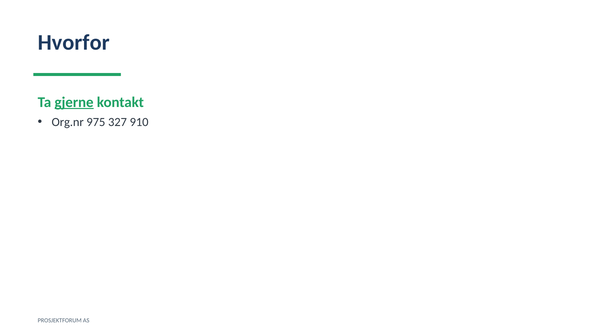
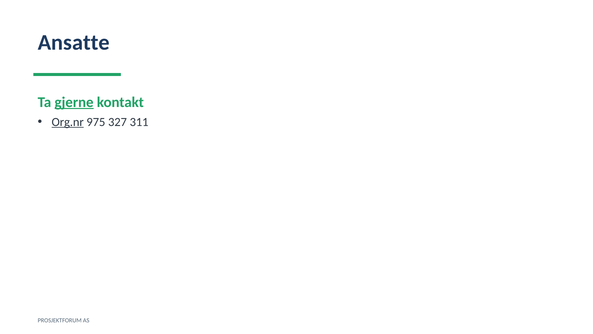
Hvorfor: Hvorfor -> Ansatte (74, 42)
Org.nr underline: none -> present (68, 122)
910: 910 -> 311 (139, 122)
